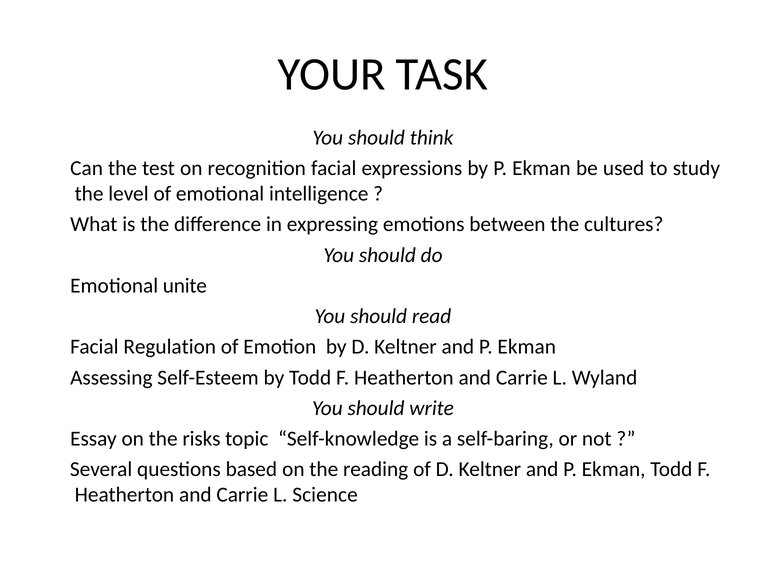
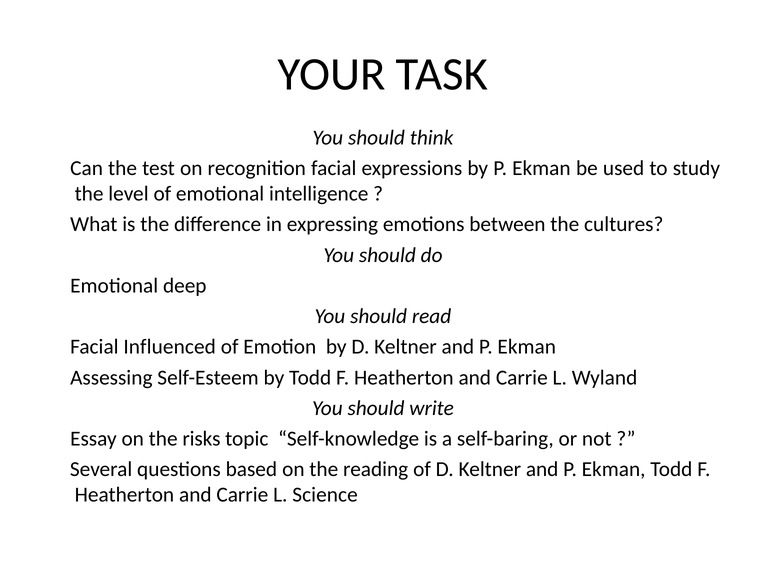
unite: unite -> deep (185, 286)
Regulation: Regulation -> Influenced (170, 347)
